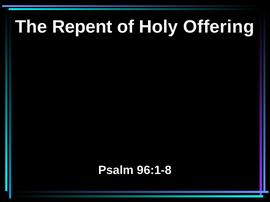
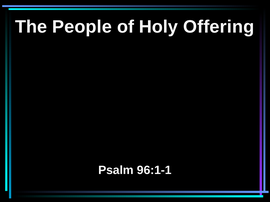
Repent: Repent -> People (82, 27)
96:1-8: 96:1-8 -> 96:1-1 (154, 171)
